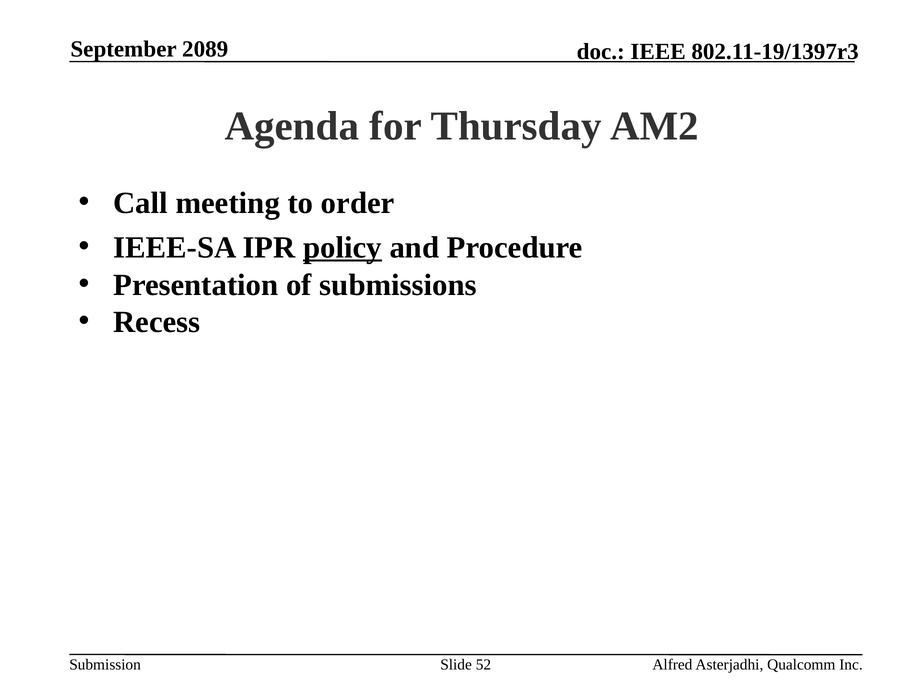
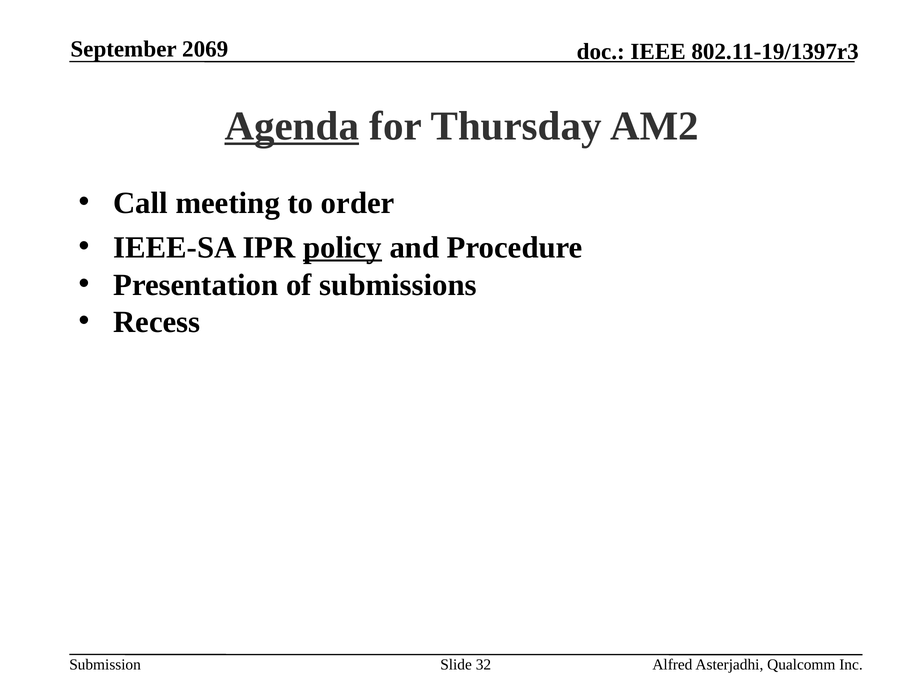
2089: 2089 -> 2069 (205, 49)
Agenda underline: none -> present (292, 126)
52: 52 -> 32 (483, 665)
